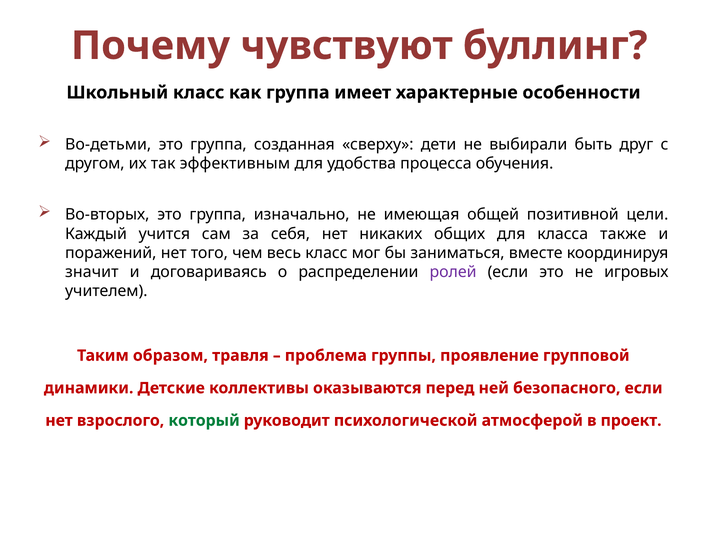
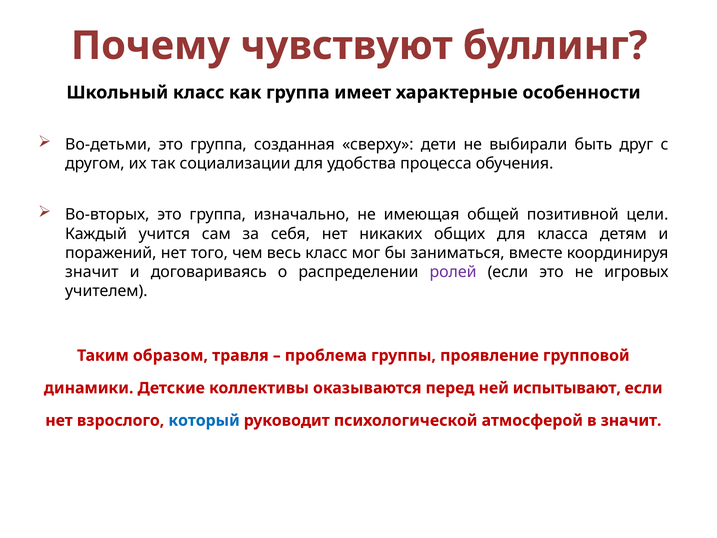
эффективным: эффективным -> социализации (235, 164)
также: также -> детям (623, 234)
безопасного: безопасного -> испытывают (567, 388)
который colour: green -> blue (204, 420)
в проект: проект -> значит (631, 420)
